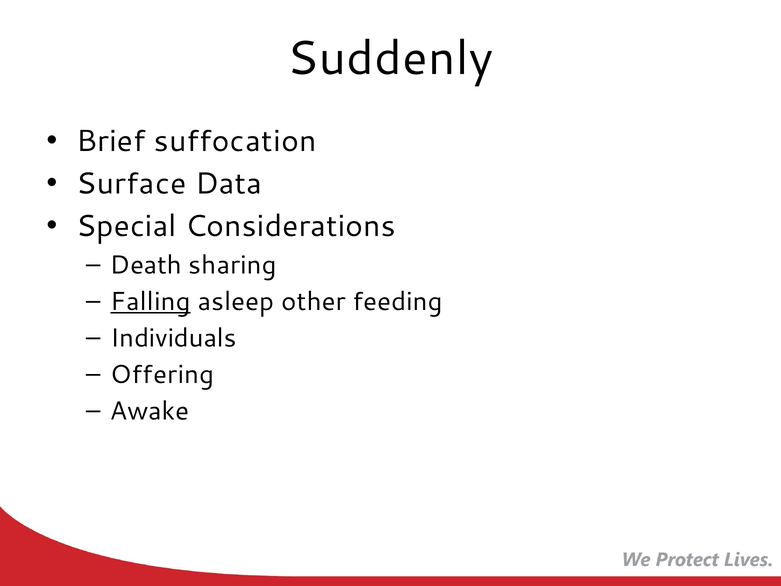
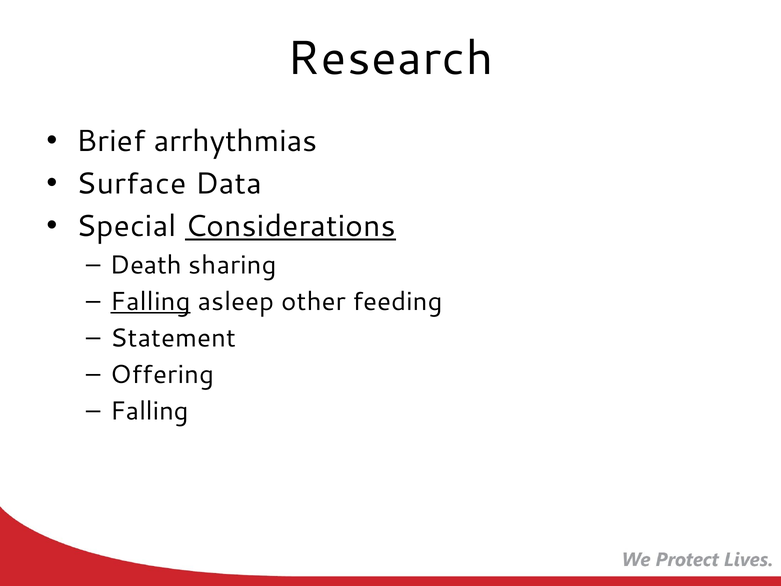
Suddenly: Suddenly -> Research (390, 59)
suffocation: suffocation -> arrhythmias (236, 141)
Considerations underline: none -> present (290, 226)
Individuals: Individuals -> Statement (173, 338)
Awake: Awake -> Falling (149, 411)
